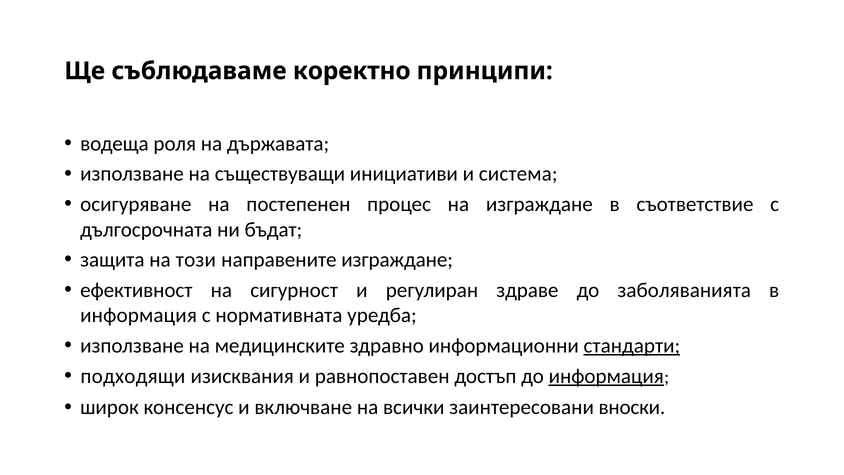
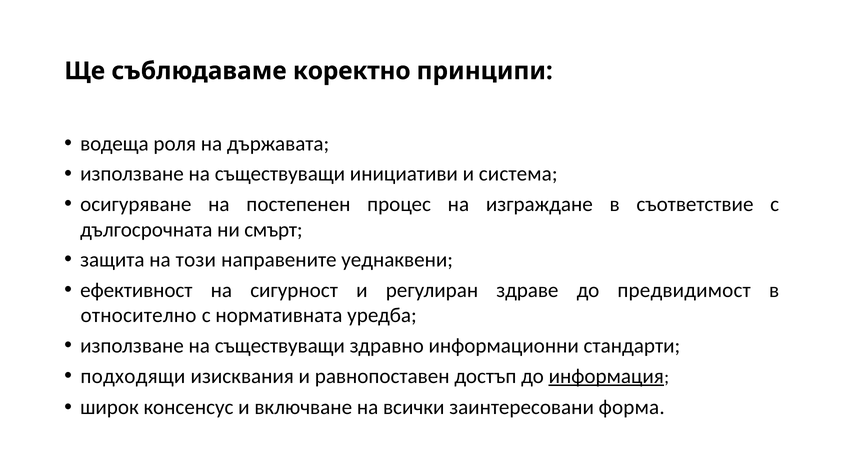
бъдат: бъдат -> смърт (273, 230)
направените изграждане: изграждане -> уеднаквени (397, 260)
заболяванията: заболяванията -> предвидимост (684, 290)
информация: информация -> относително (139, 315)
медицинските: медицинските -> съществуващи (280, 346)
стандарти underline: present -> none (632, 346)
вноски: вноски -> форма (632, 407)
